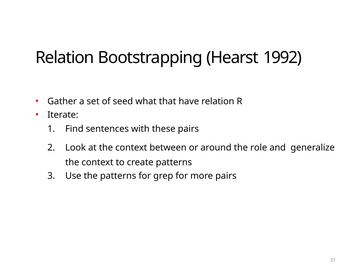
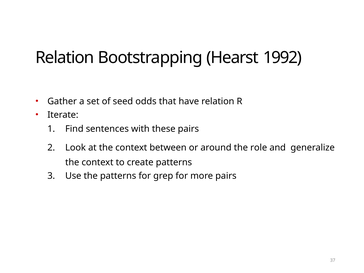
what: what -> odds (146, 101)
